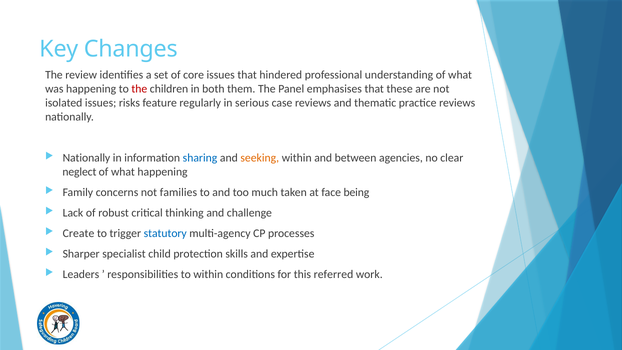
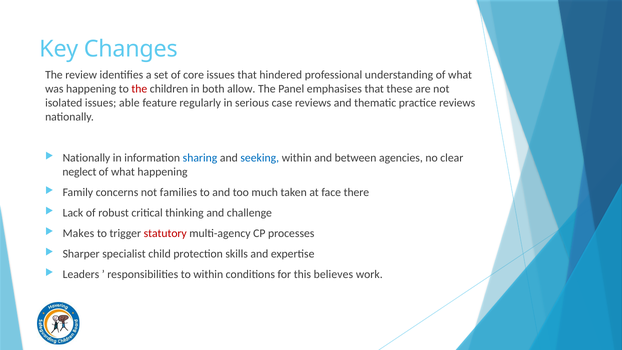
them: them -> allow (241, 89)
risks: risks -> able (129, 103)
seeking colour: orange -> blue (260, 158)
being: being -> there (356, 192)
Create: Create -> Makes (78, 233)
statutory colour: blue -> red (165, 233)
referred: referred -> believes (333, 274)
